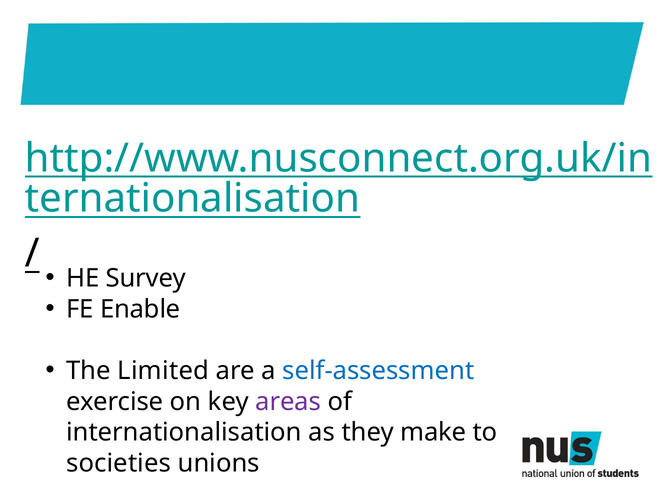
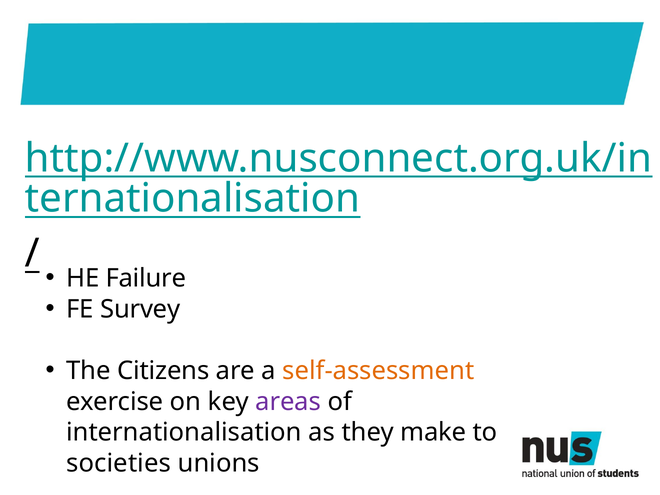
Survey: Survey -> Failure (146, 278)
Enable: Enable -> Survey (140, 309)
Limited: Limited -> Citizens (163, 371)
self-assessment colour: blue -> orange (378, 371)
